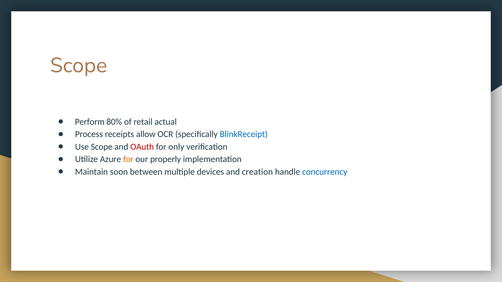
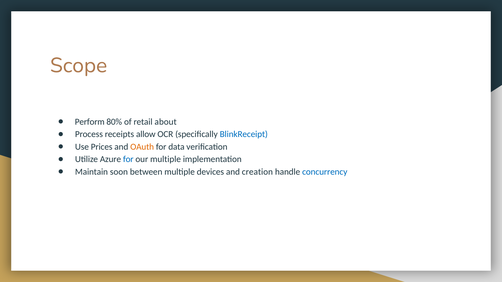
actual: actual -> about (166, 122)
Use Scope: Scope -> Prices (102, 147)
OAuth colour: red -> orange (142, 147)
only: only -> data (176, 147)
for colour: orange -> blue (128, 160)
our properly: properly -> multiple (166, 160)
